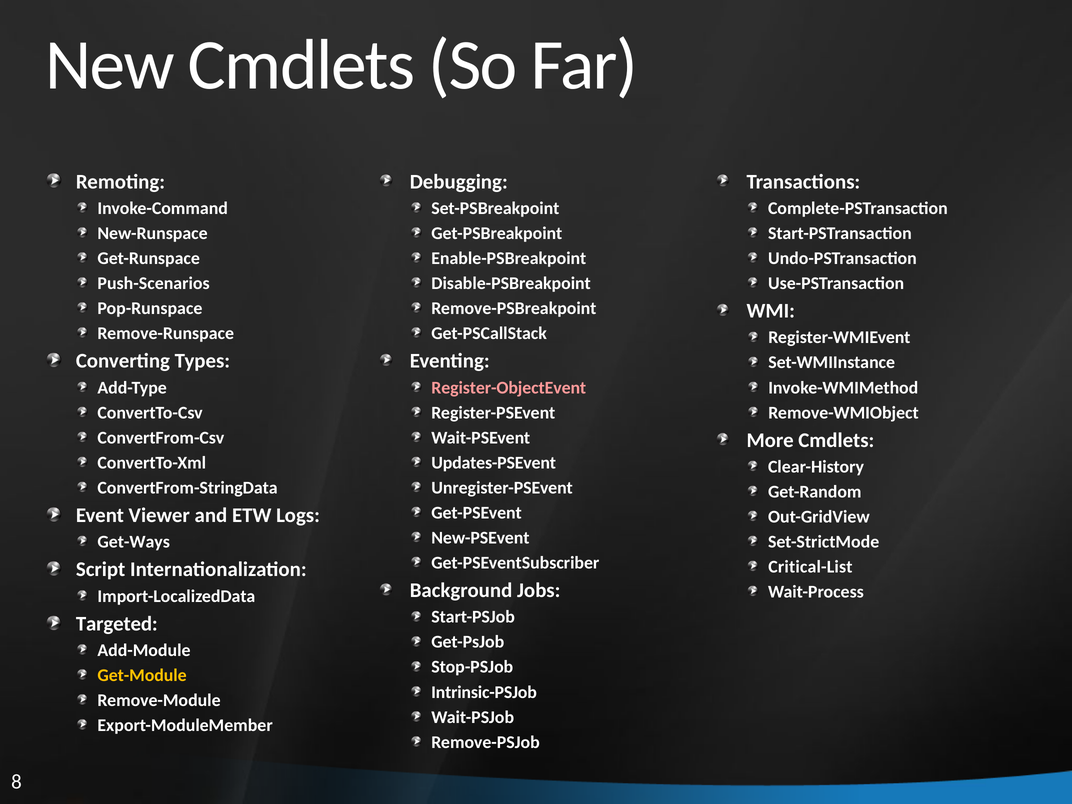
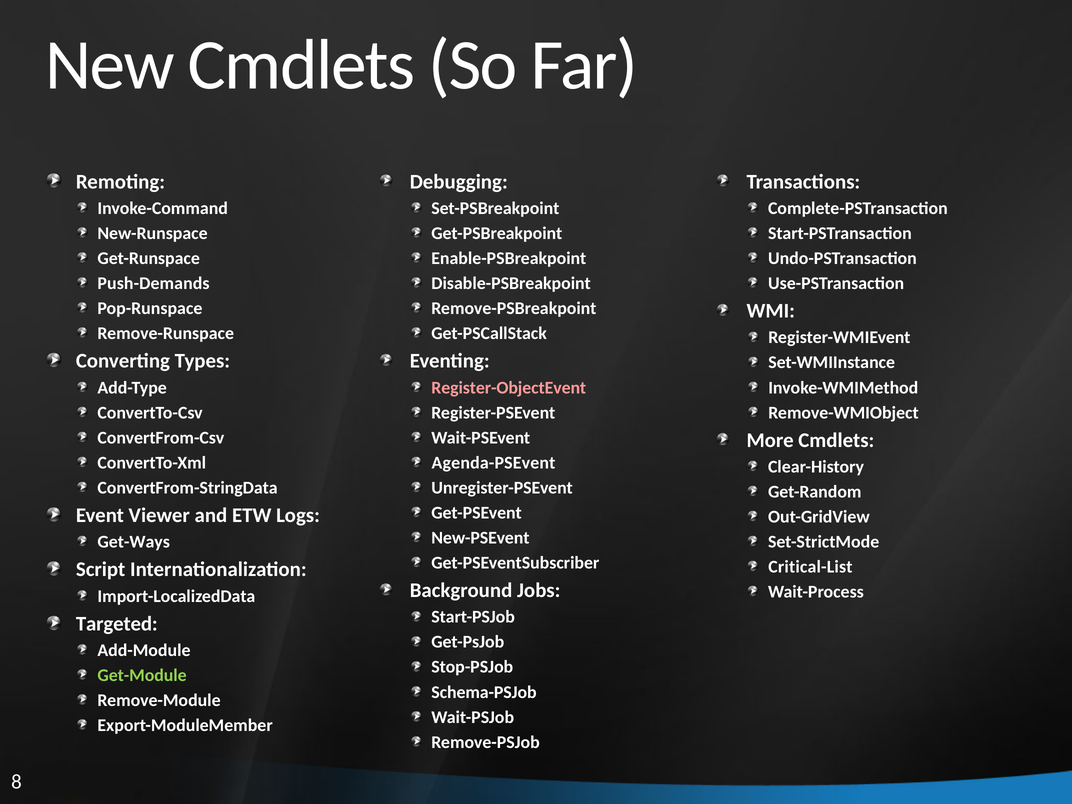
Push-Scenarios: Push-Scenarios -> Push-Demands (154, 283)
Updates-PSEvent: Updates-PSEvent -> Agenda-PSEvent (493, 463)
Get-Module colour: yellow -> light green (142, 675)
Intrinsic-PSJob: Intrinsic-PSJob -> Schema-PSJob (484, 692)
